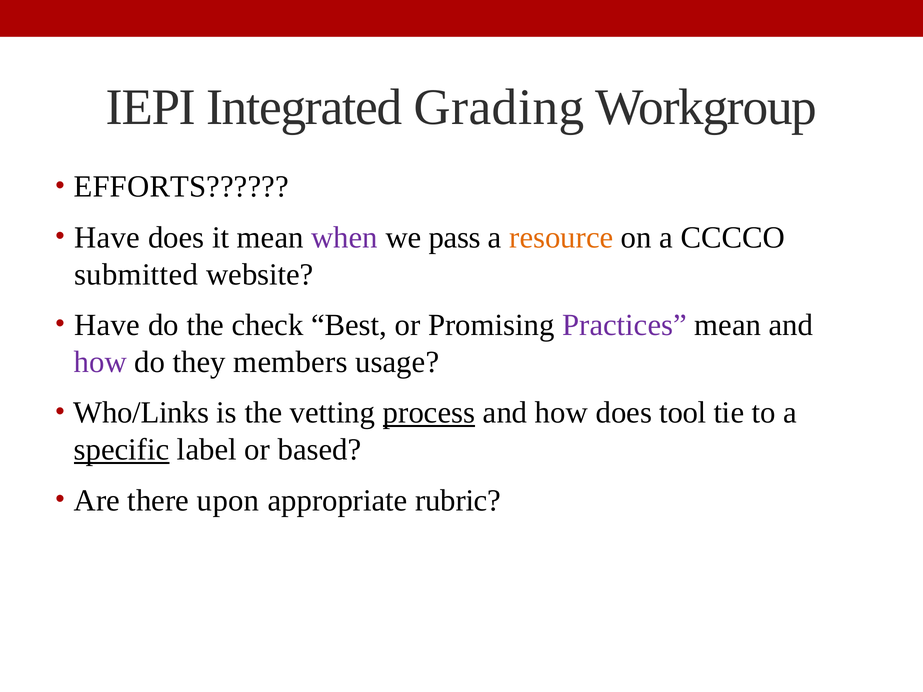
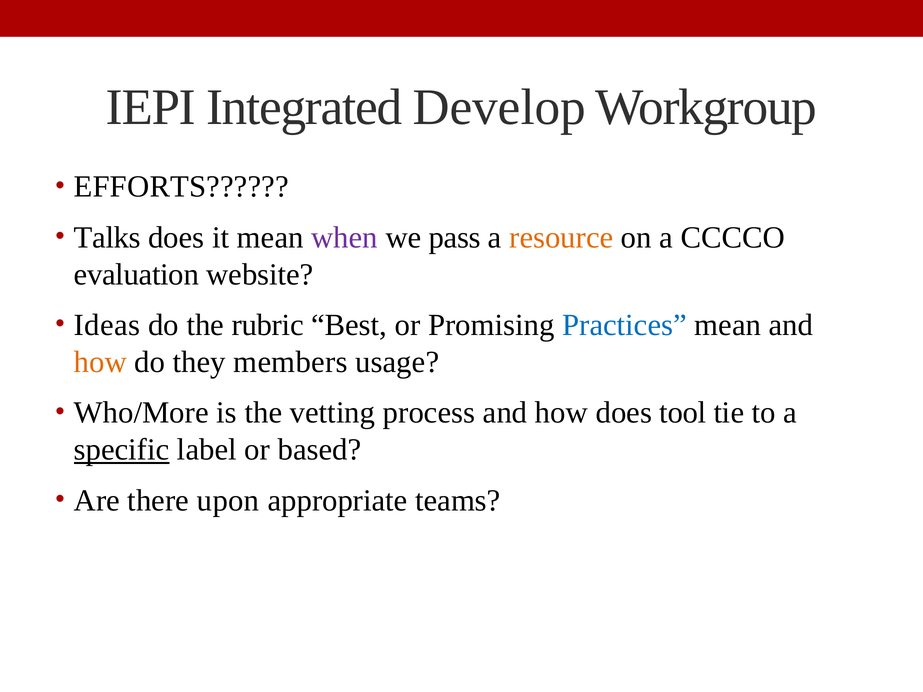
Grading: Grading -> Develop (499, 107)
Have: Have -> Talks (107, 238)
submitted: submitted -> evaluation (136, 274)
Have: Have -> Ideas (107, 325)
check: check -> rubric (268, 325)
Practices colour: purple -> blue (625, 325)
how colour: purple -> orange (100, 362)
Who/Links: Who/Links -> Who/More (141, 413)
process underline: present -> none (429, 413)
rubric: rubric -> teams (458, 501)
